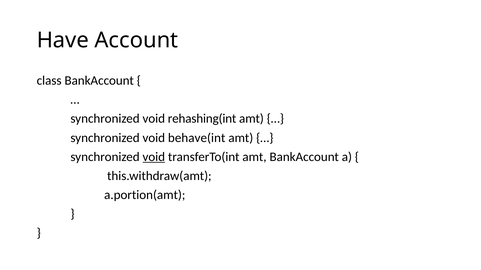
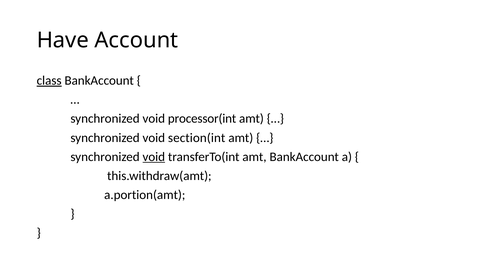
class underline: none -> present (49, 81)
rehashing(int: rehashing(int -> processor(int (202, 119)
behave(int: behave(int -> section(int (197, 138)
